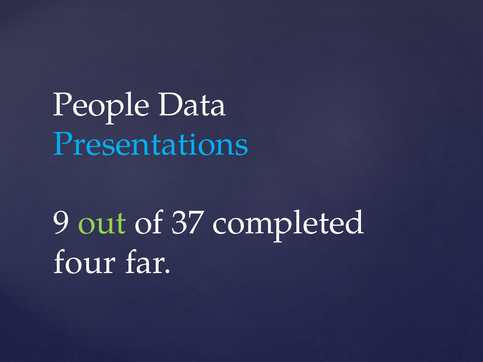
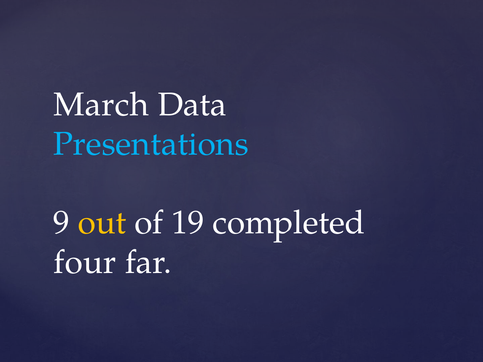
People: People -> March (101, 105)
out colour: light green -> yellow (102, 223)
37: 37 -> 19 (188, 223)
